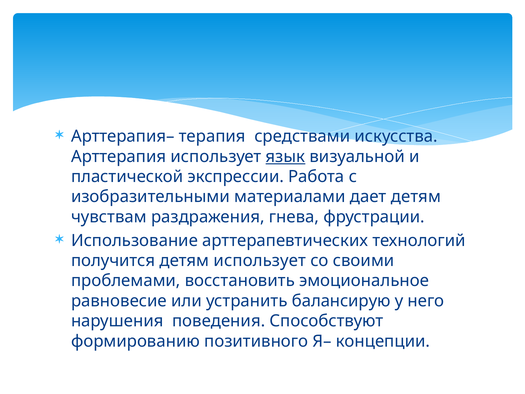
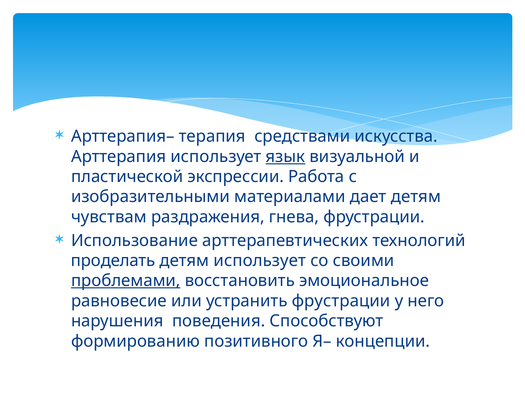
получится: получится -> проделать (113, 260)
проблемами underline: none -> present (126, 281)
устранить балансирую: балансирую -> фрустрации (341, 301)
